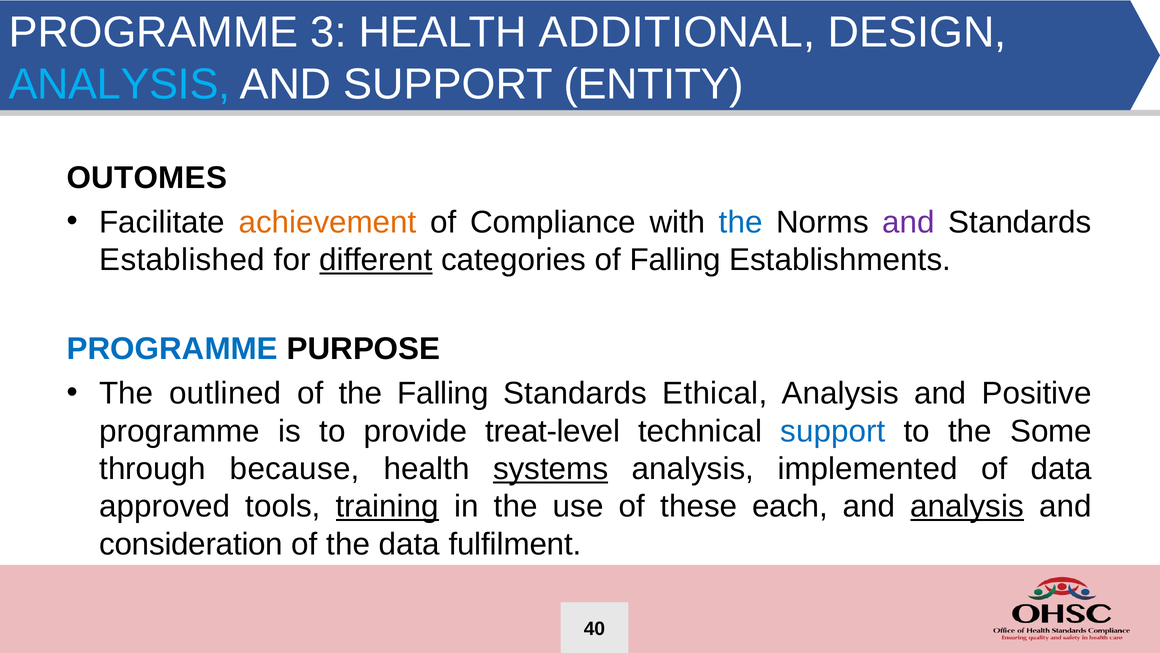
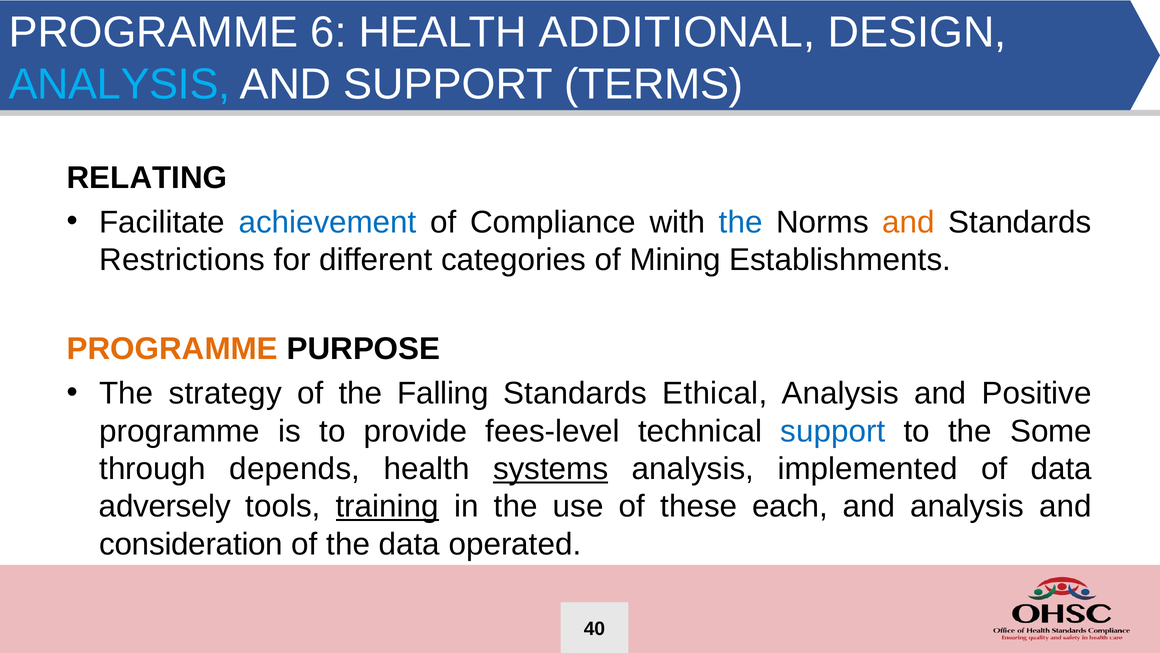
3: 3 -> 6 (328, 32)
ENTITY: ENTITY -> TERMS (654, 84)
OUTOMES: OUTOMES -> RELATING (147, 178)
achievement colour: orange -> blue (328, 222)
and colour: purple -> orange (909, 222)
Established: Established -> Restrictions (182, 260)
different underline: present -> none (376, 260)
of Falling: Falling -> Mining (675, 260)
PROGRAMME colour: blue -> orange (172, 349)
outlined: outlined -> strategy (225, 393)
treat-level: treat-level -> fees-level (553, 431)
because: because -> depends (295, 469)
approved: approved -> adversely (165, 506)
analysis underline: present -> none (967, 506)
fulfilment: fulfilment -> operated (515, 544)
